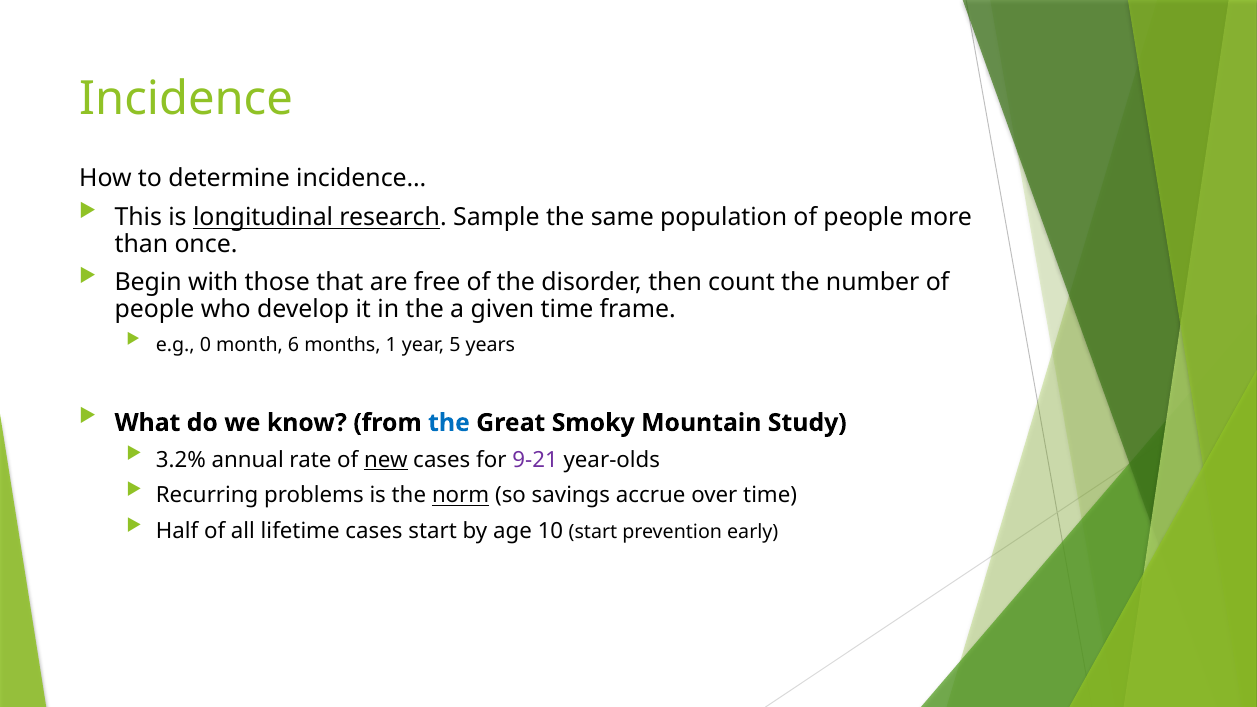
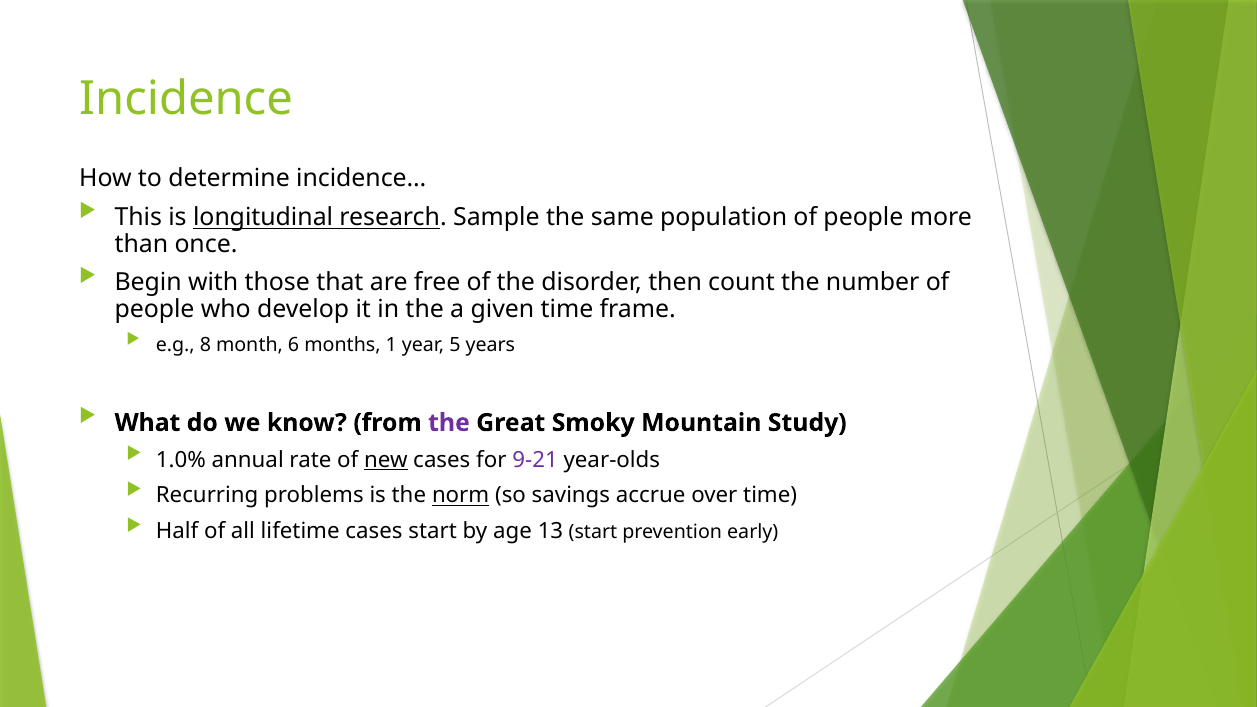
0: 0 -> 8 (205, 345)
the colour: blue -> purple (449, 423)
3.2%: 3.2% -> 1.0% (181, 460)
10: 10 -> 13 (550, 531)
